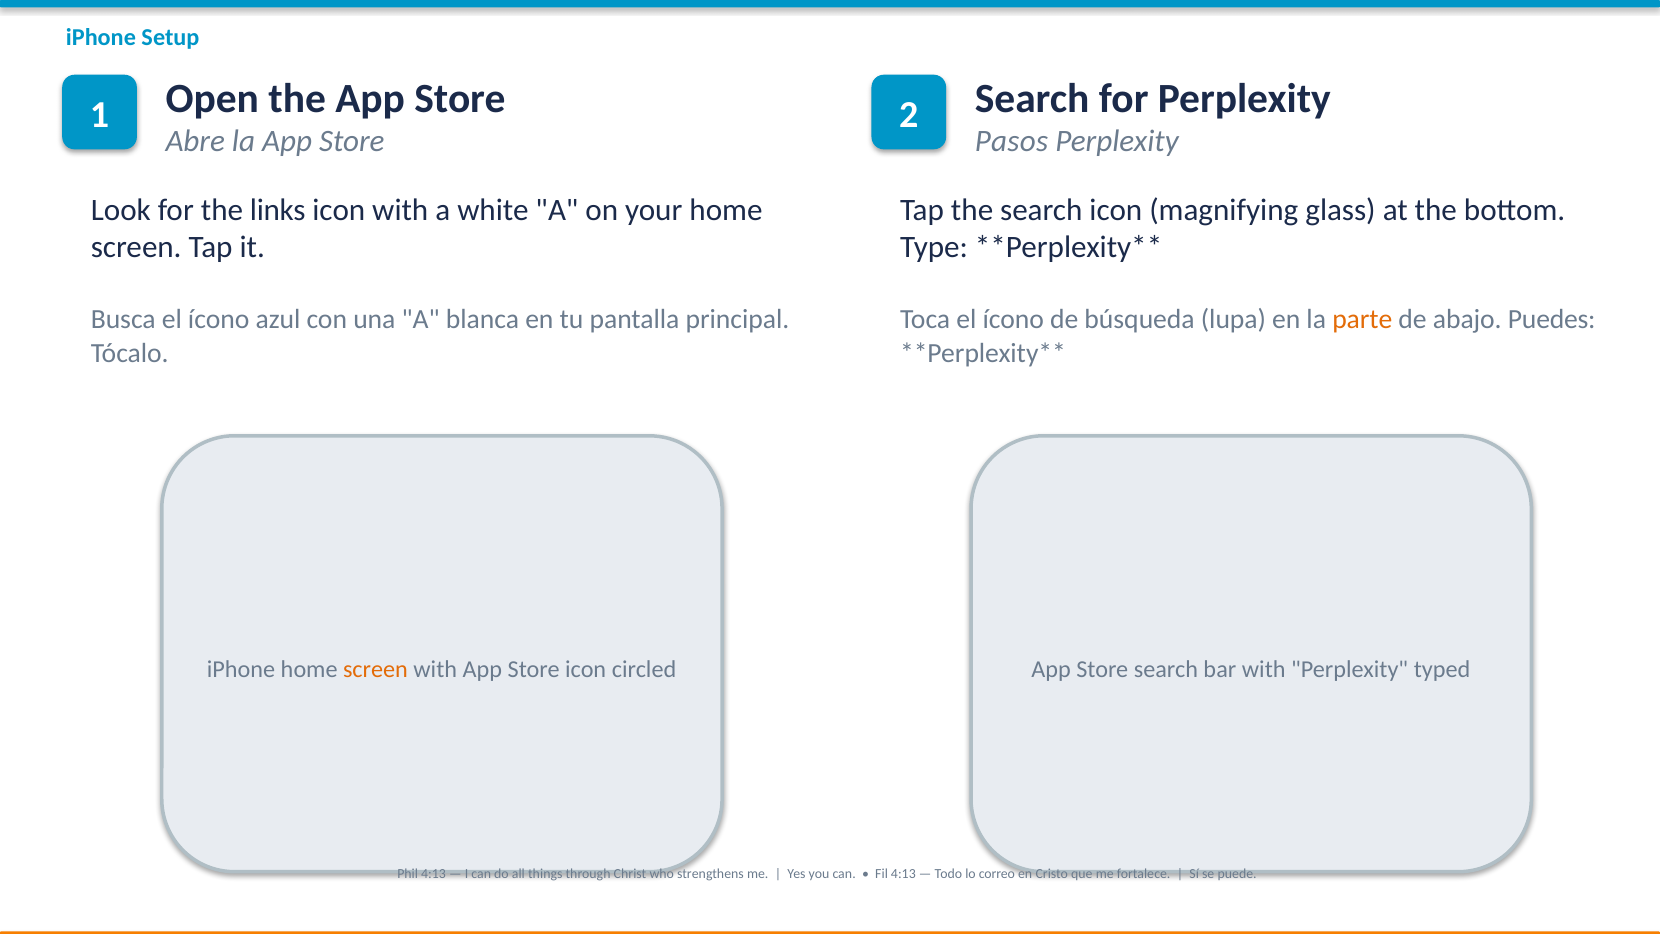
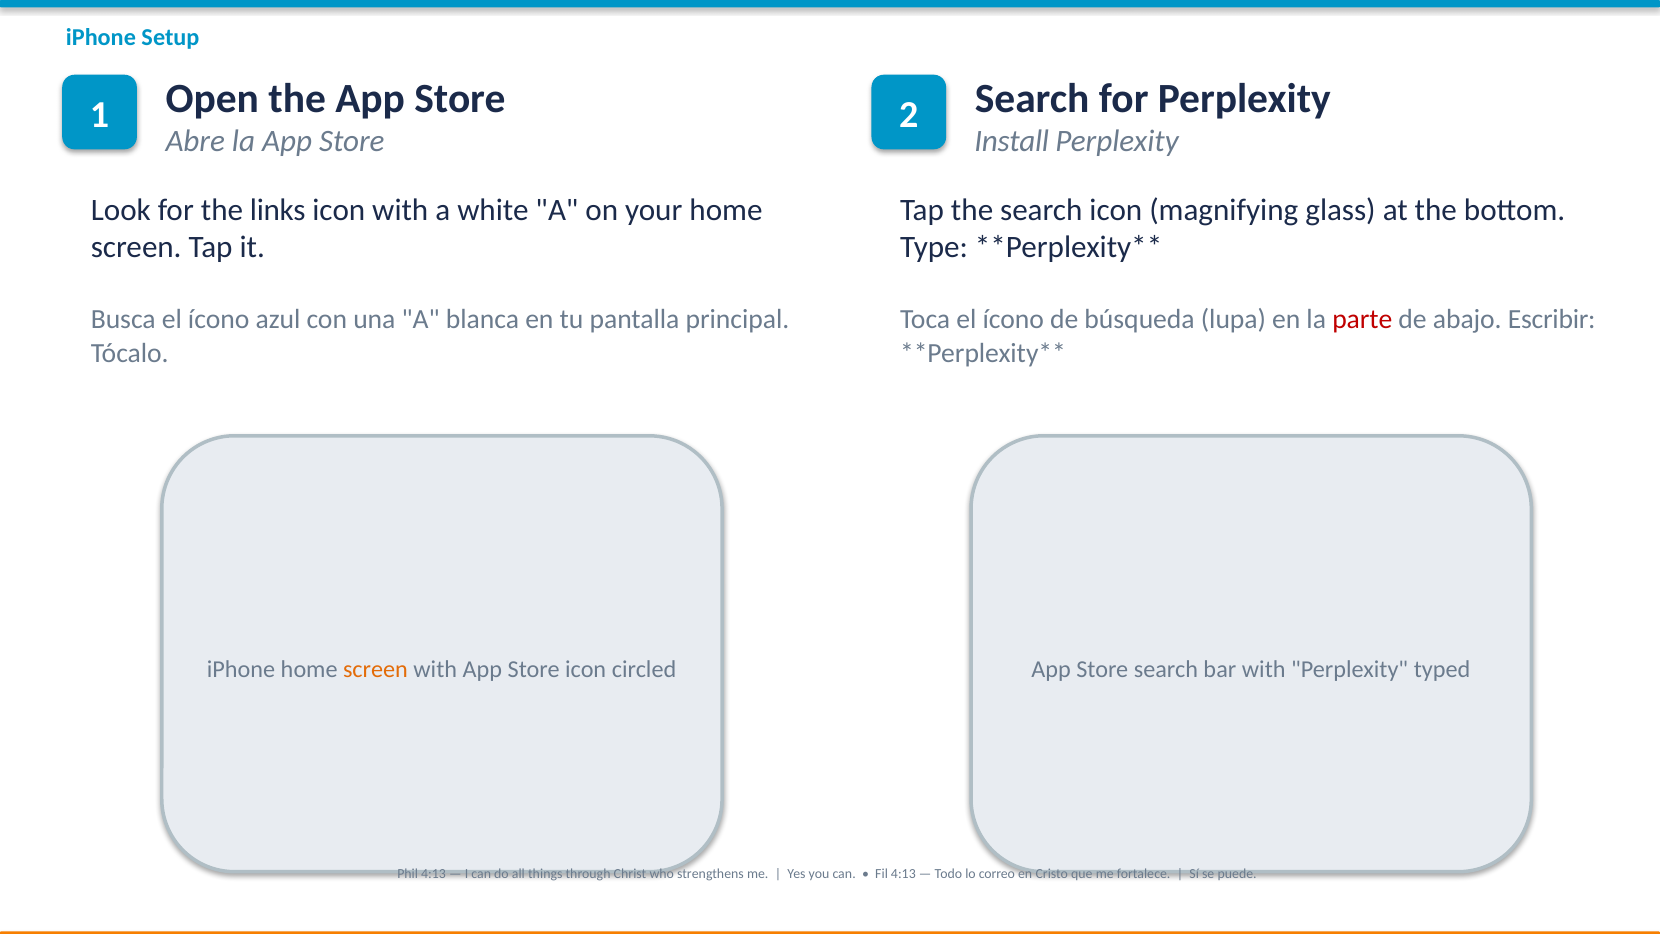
Pasos: Pasos -> Install (1012, 142)
parte colour: orange -> red (1362, 320)
Puedes: Puedes -> Escribir (1552, 320)
